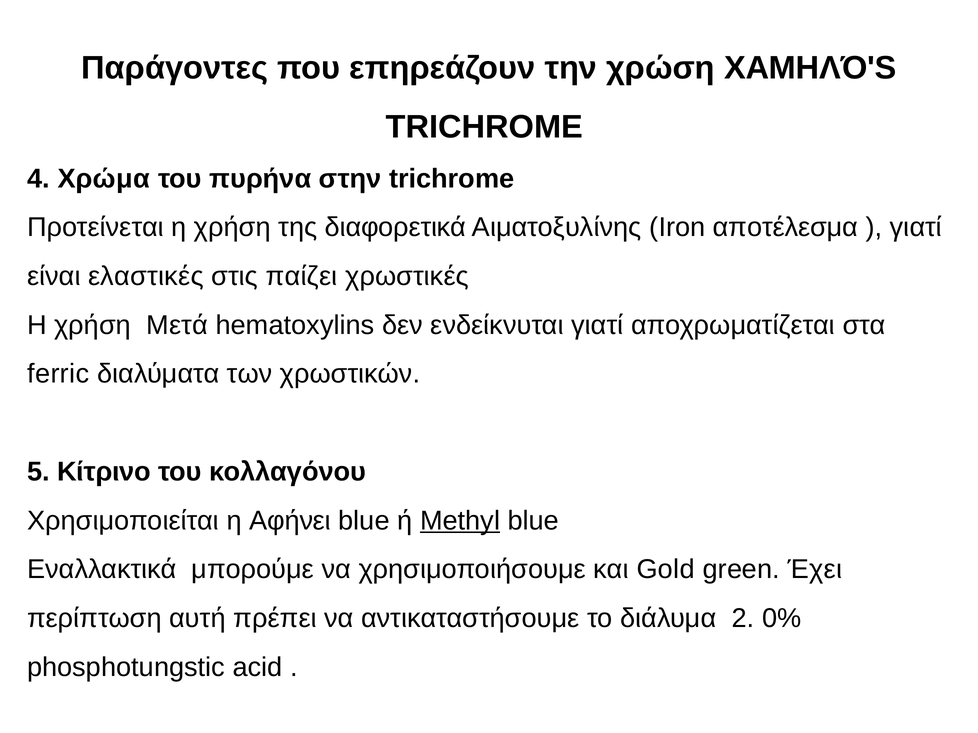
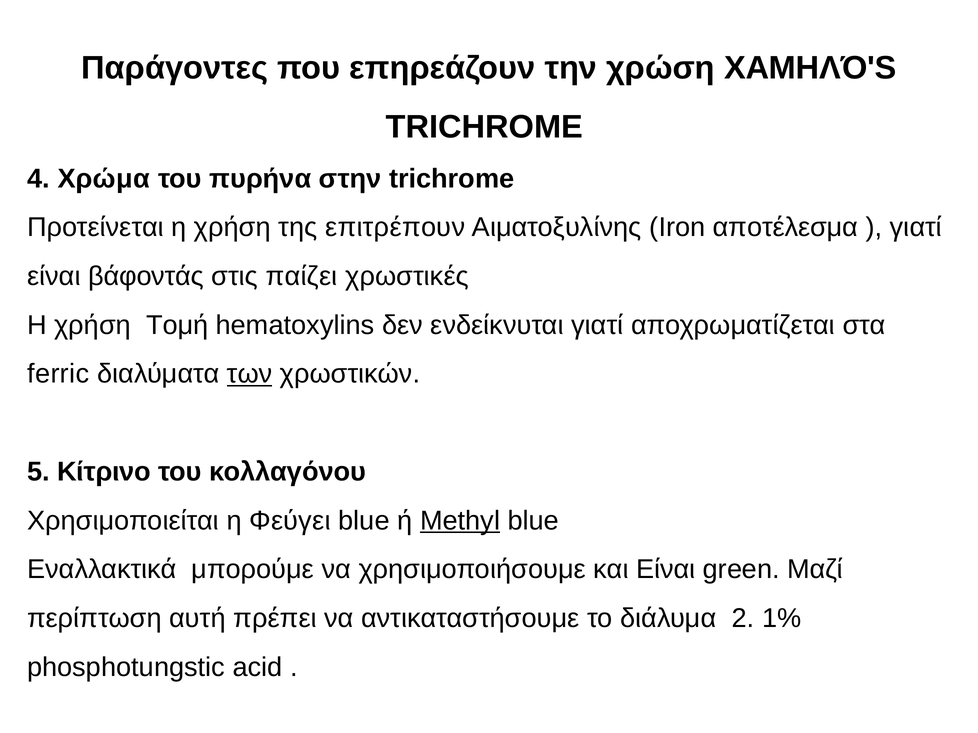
διαφορετικά: διαφορετικά -> επιτρέπουν (395, 228)
ελαστικές: ελαστικές -> βάφοντάς (146, 276)
Μετά: Μετά -> Τομή (177, 325)
των underline: none -> present (250, 374)
Αφήνει: Αφήνει -> Φεύγει (290, 521)
και Gold: Gold -> Είναι (666, 570)
Έχει: Έχει -> Μαζί (815, 570)
0%: 0% -> 1% (782, 619)
